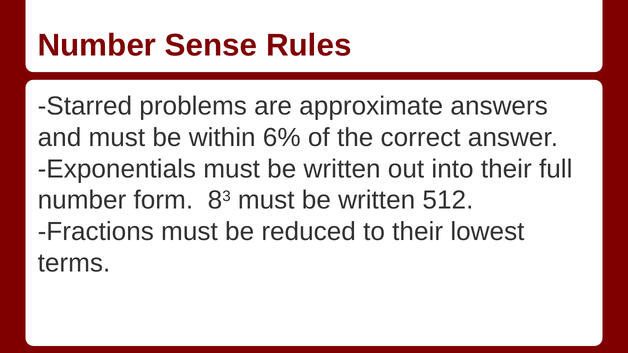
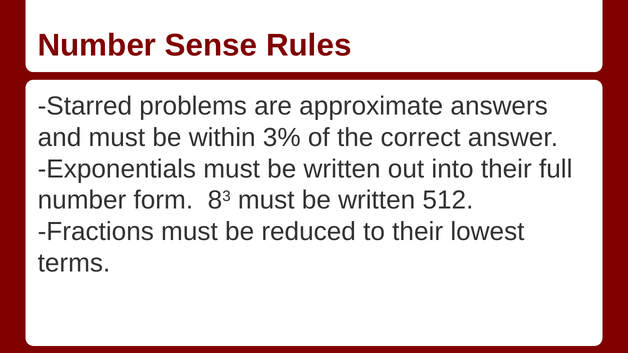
6%: 6% -> 3% (282, 138)
